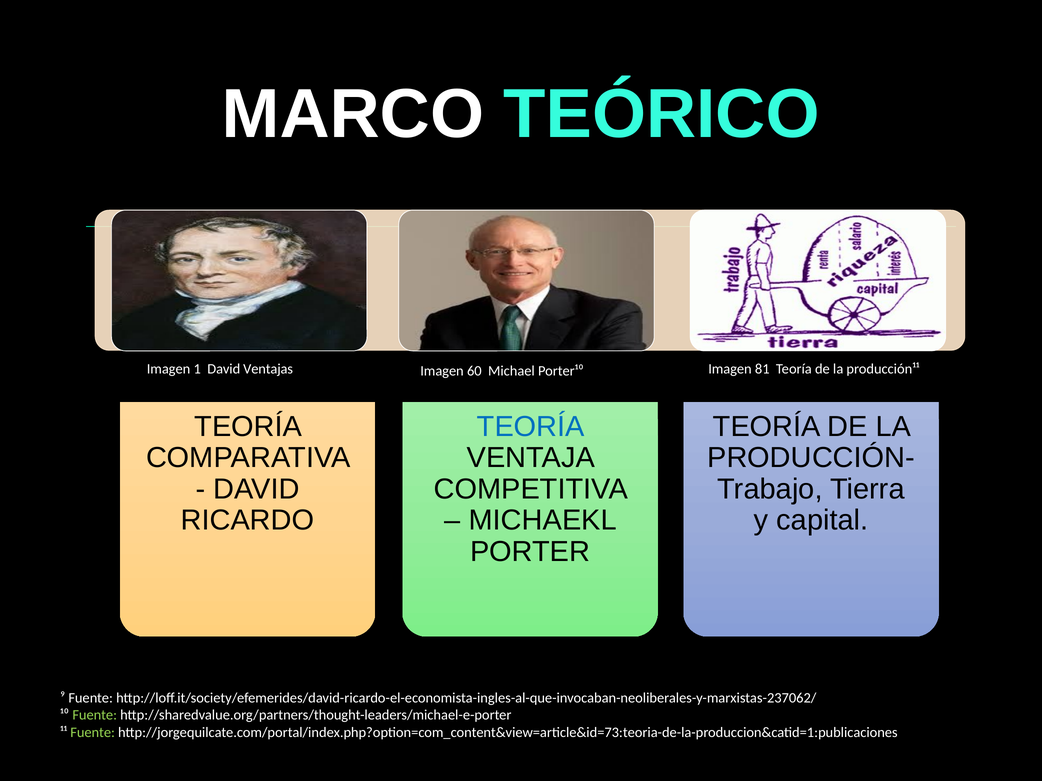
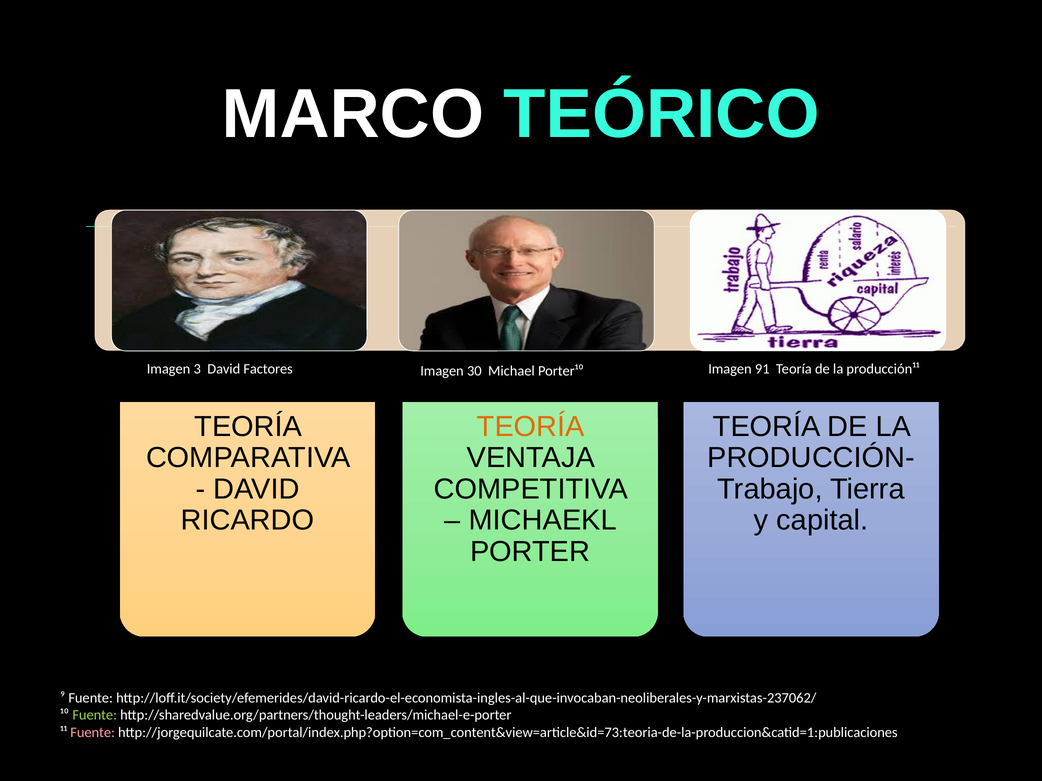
1: 1 -> 3 (197, 369)
Ventajas: Ventajas -> Factores (268, 369)
60: 60 -> 30 (474, 371)
81: 81 -> 91 (762, 369)
TEORÍA colour: blue -> orange (531, 427)
Fuente colour: light green -> pink (93, 733)
